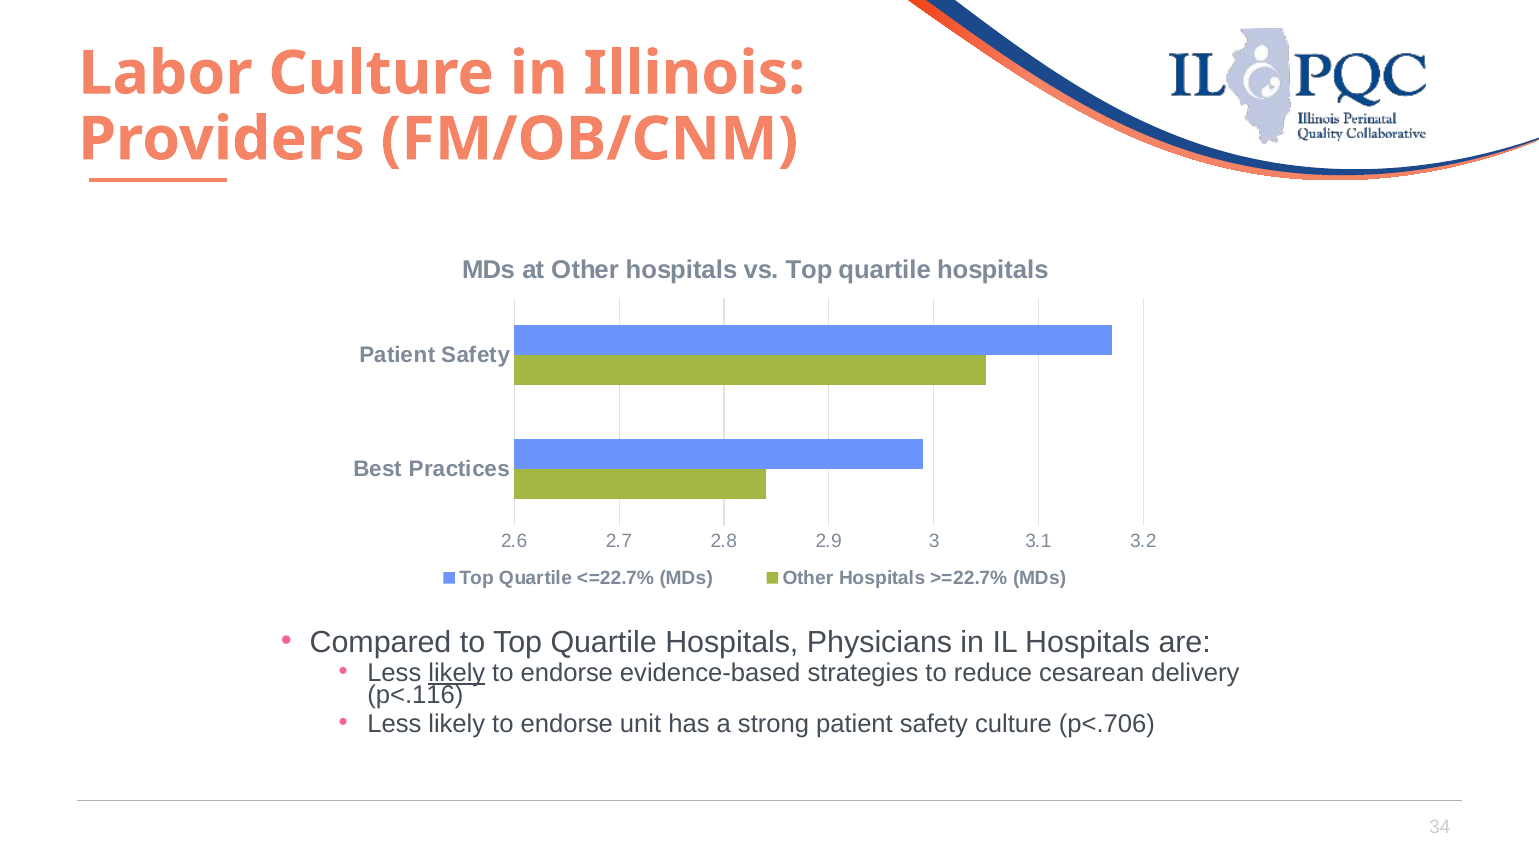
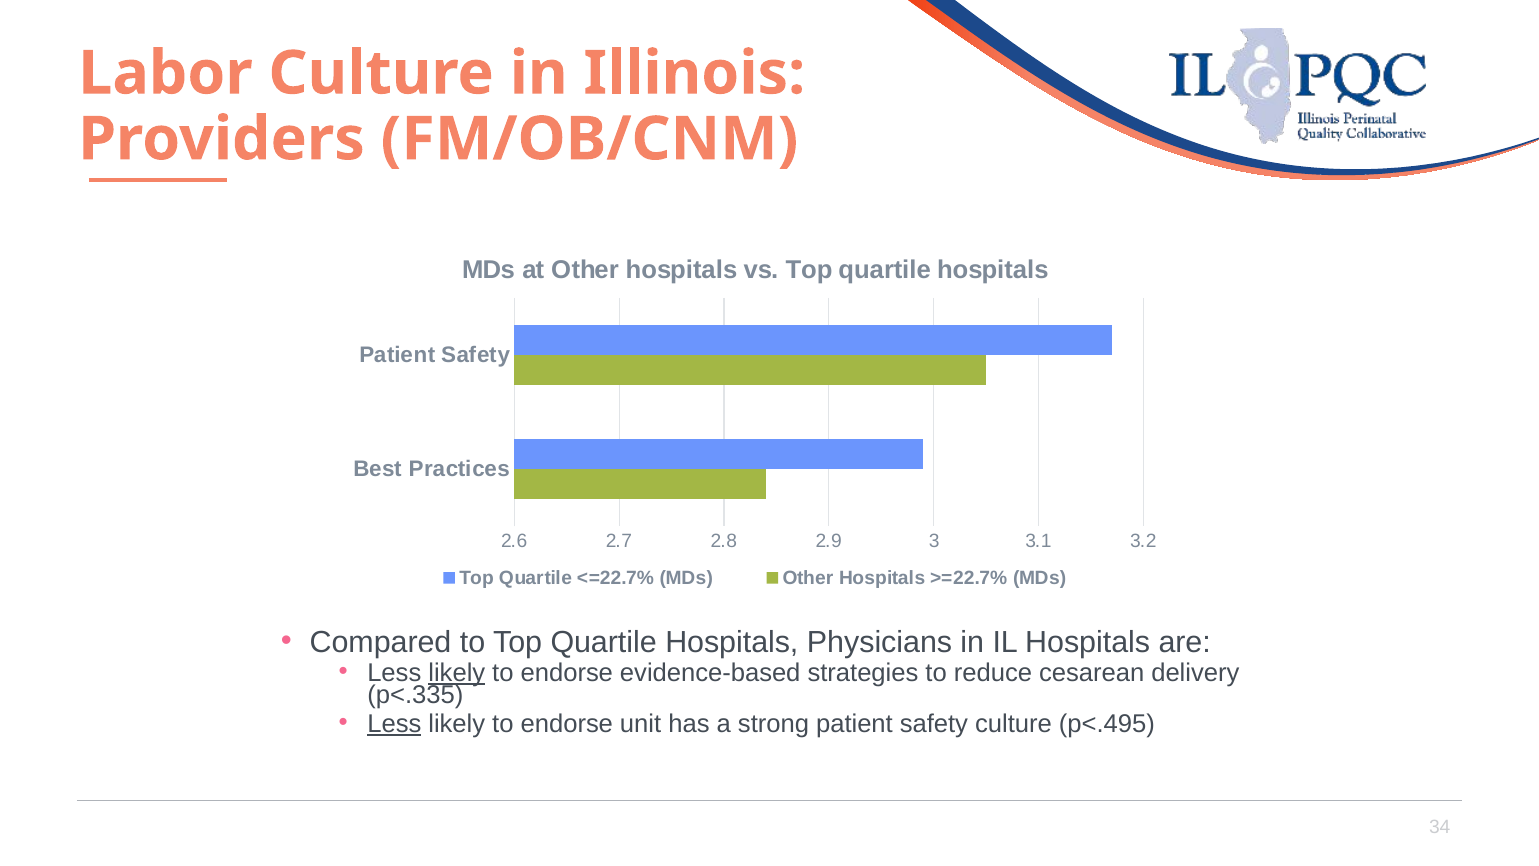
p<.116: p<.116 -> p<.335 (415, 695)
Less underline: none -> present (394, 724)
p<.706: p<.706 -> p<.495 (1107, 724)
